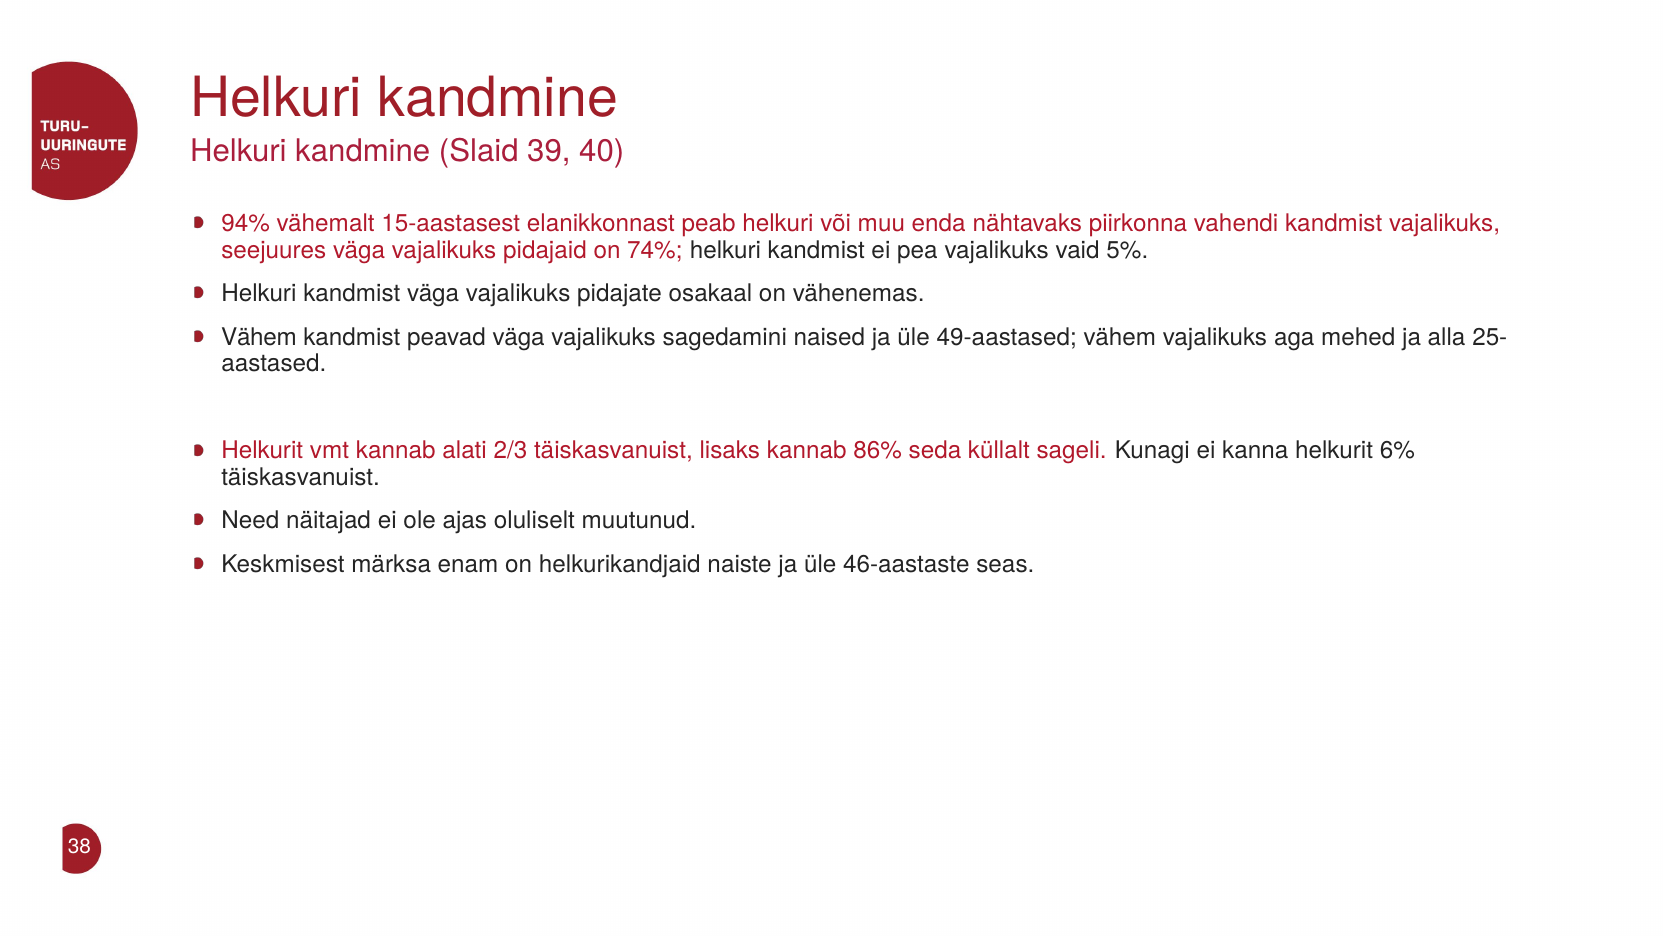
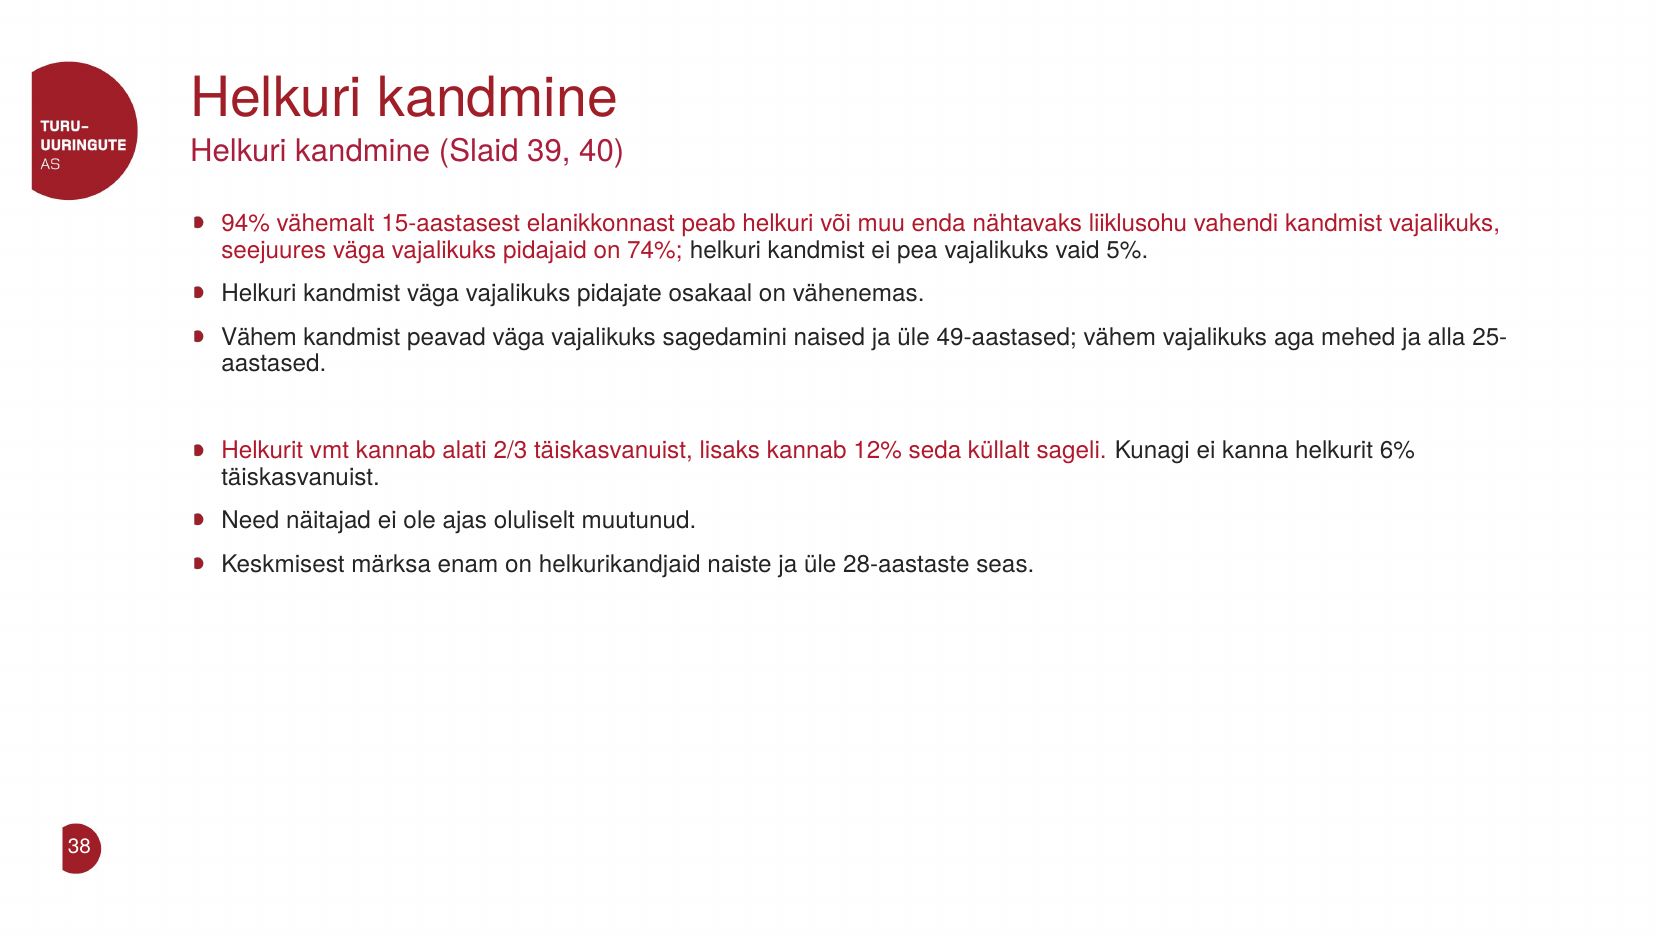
piirkonna: piirkonna -> liiklusohu (1138, 224)
86%: 86% -> 12% (878, 451)
46-aastaste: 46-aastaste -> 28-aastaste (906, 564)
